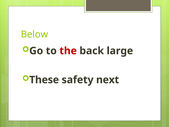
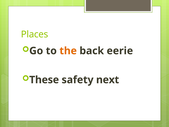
Below: Below -> Places (35, 34)
the colour: red -> orange (68, 51)
large: large -> eerie (120, 51)
